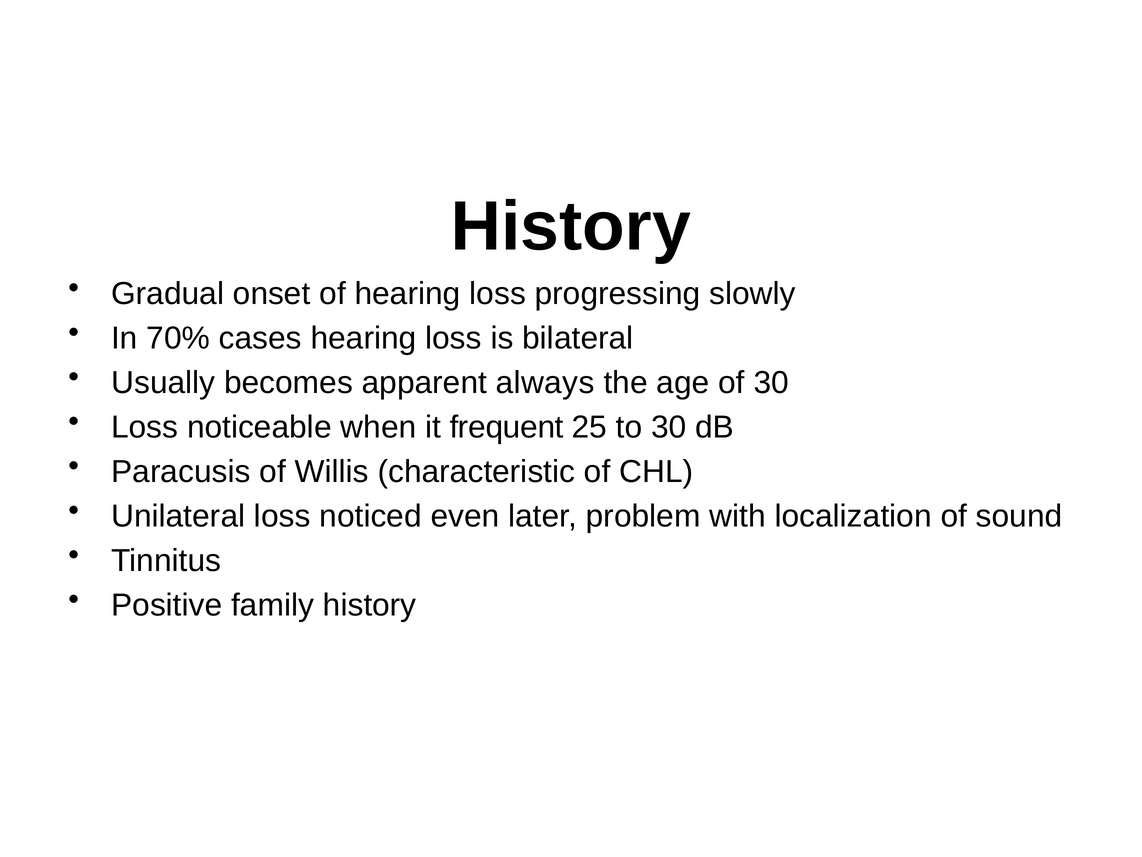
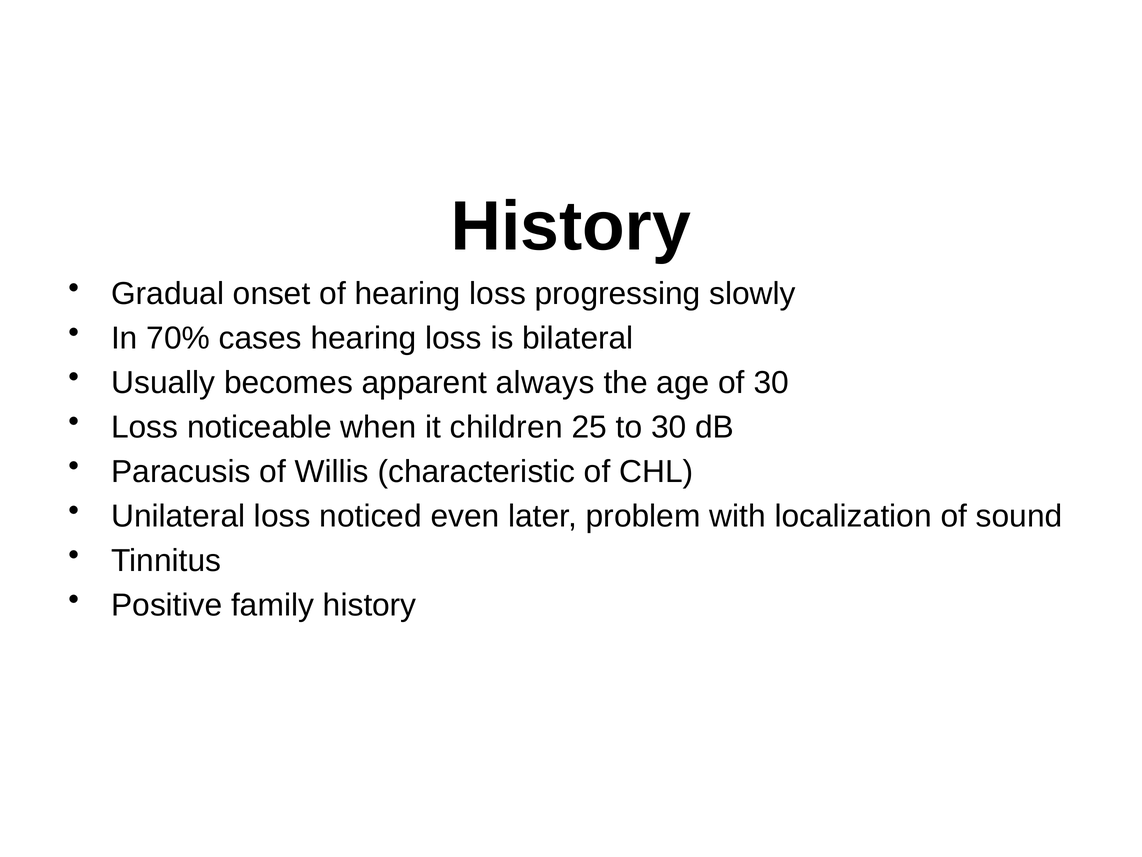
frequent: frequent -> children (506, 427)
